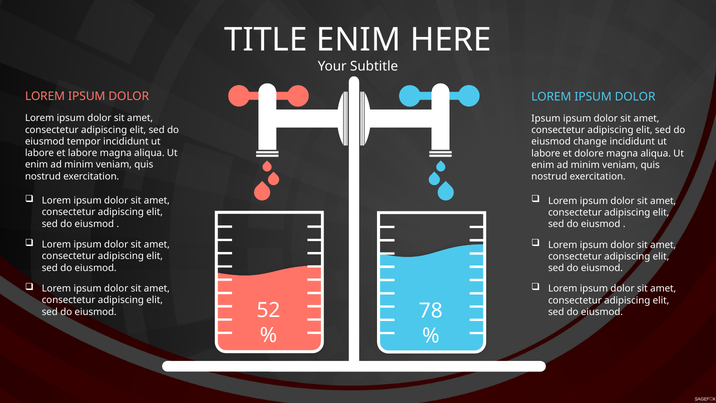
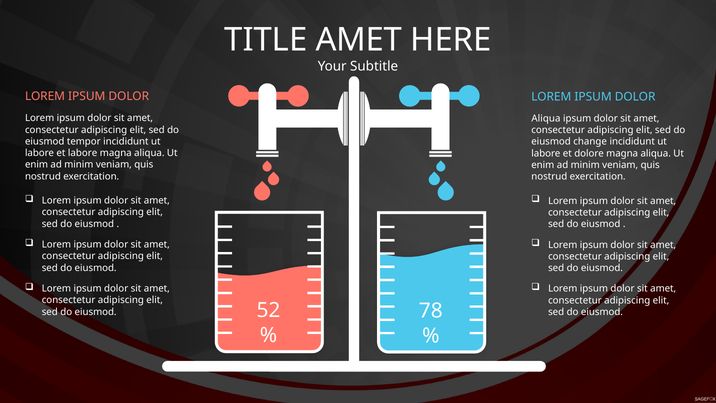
TITLE ENIM: ENIM -> AMET (359, 40)
Ipsum: Ipsum -> Aliqua (546, 118)
